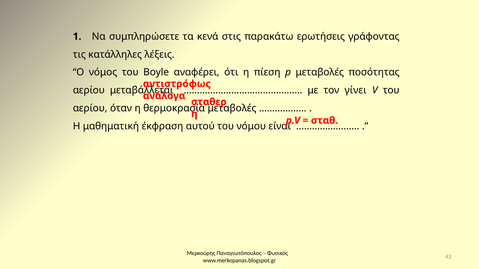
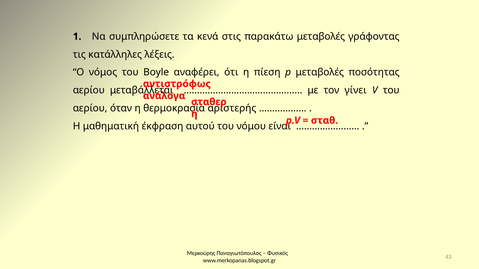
παρακάτω ερωτήσεις: ερωτήσεις -> μεταβολές (321, 37)
θερμοκρασία μεταβολές: μεταβολές -> αριστερής (232, 108)
